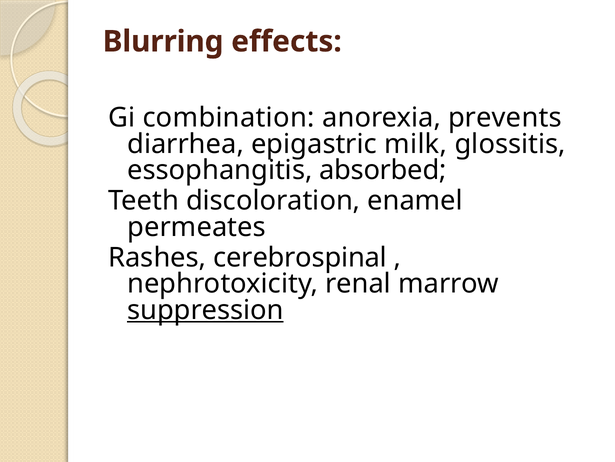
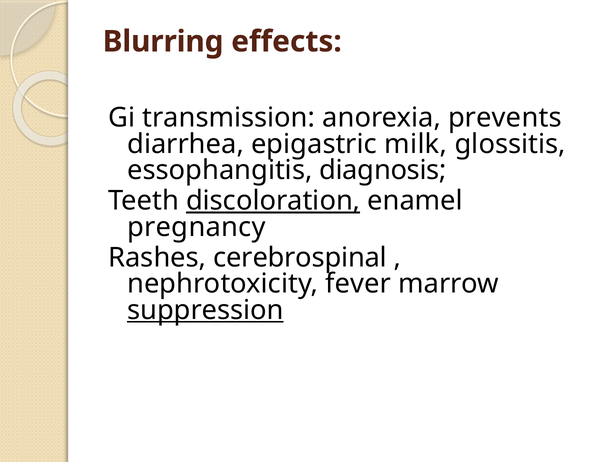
combination: combination -> transmission (229, 118)
absorbed: absorbed -> diagnosis (383, 170)
discoloration underline: none -> present (273, 200)
permeates: permeates -> pregnancy (196, 227)
renal: renal -> fever (358, 283)
